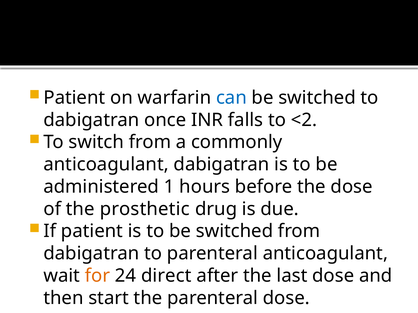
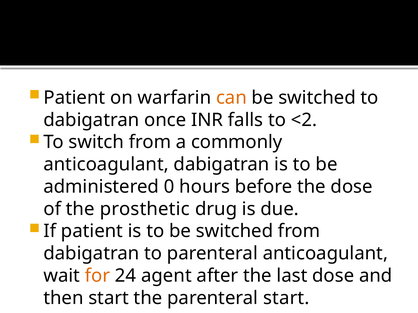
can colour: blue -> orange (231, 98)
1: 1 -> 0 (169, 187)
direct: direct -> agent (166, 276)
parenteral dose: dose -> start (286, 298)
